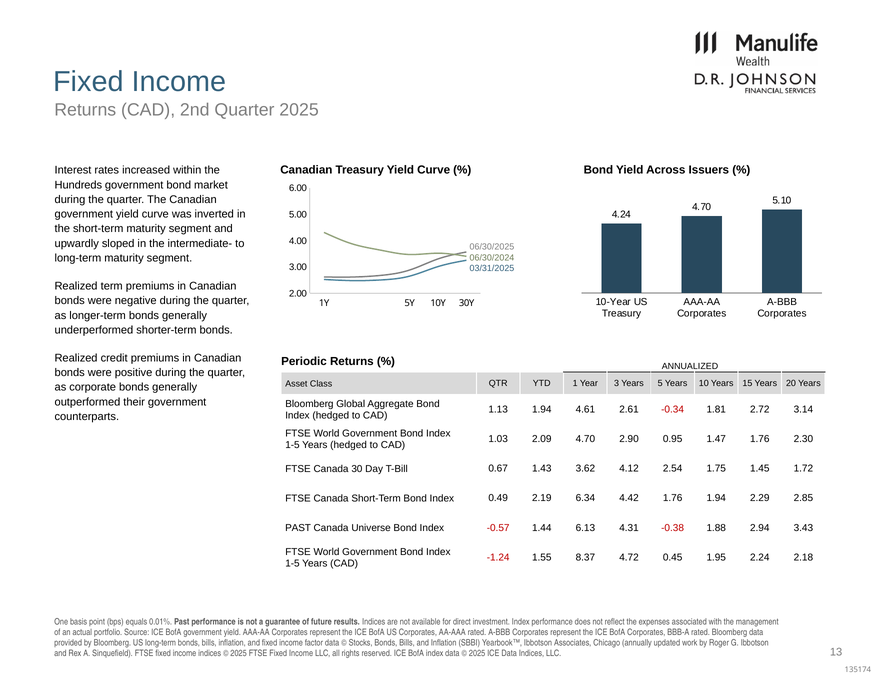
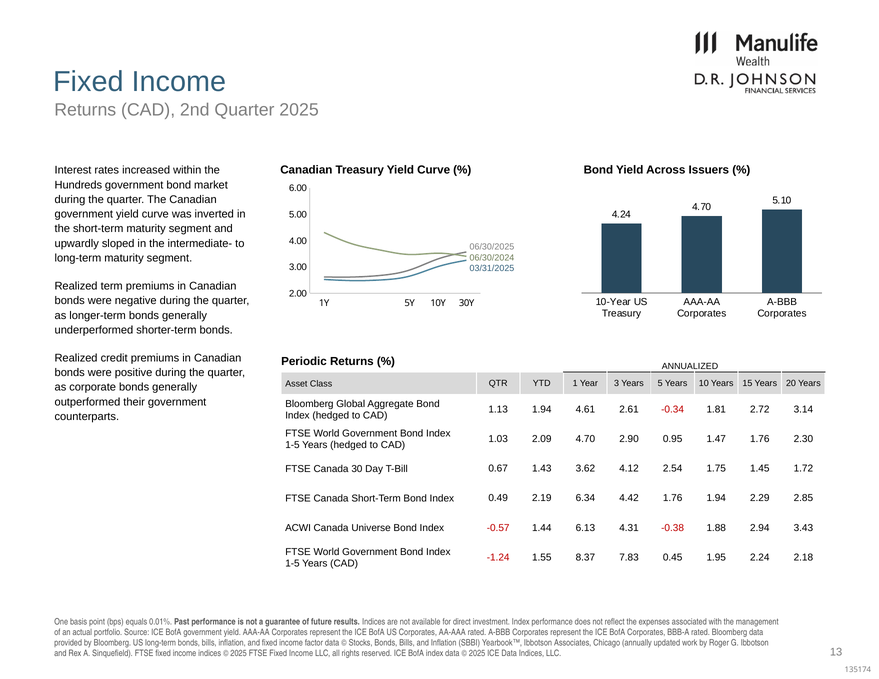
PAST: PAST -> ACWI (298, 528)
4.72: 4.72 -> 7.83 (629, 558)
